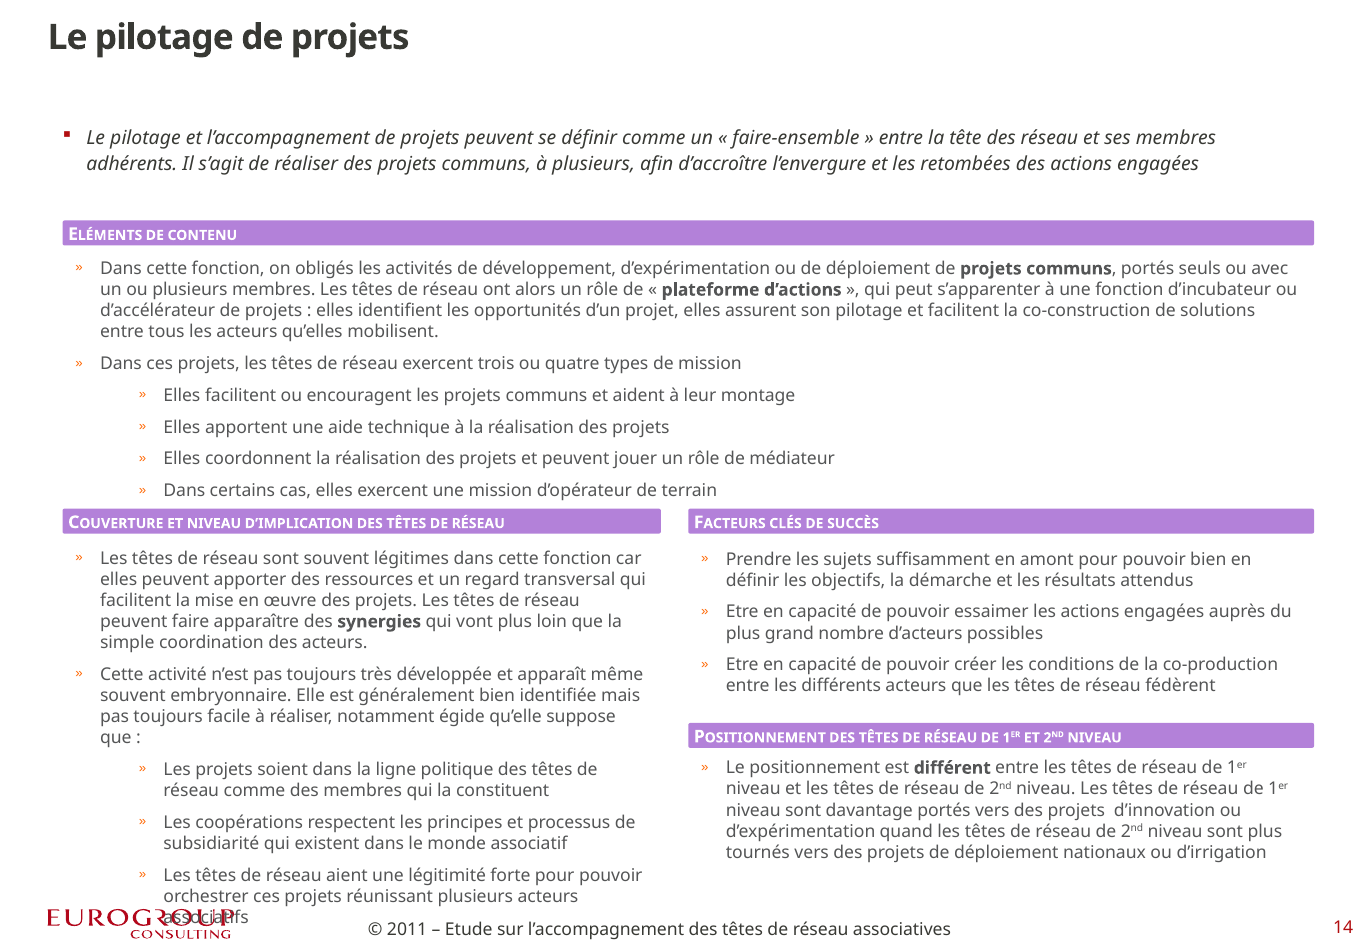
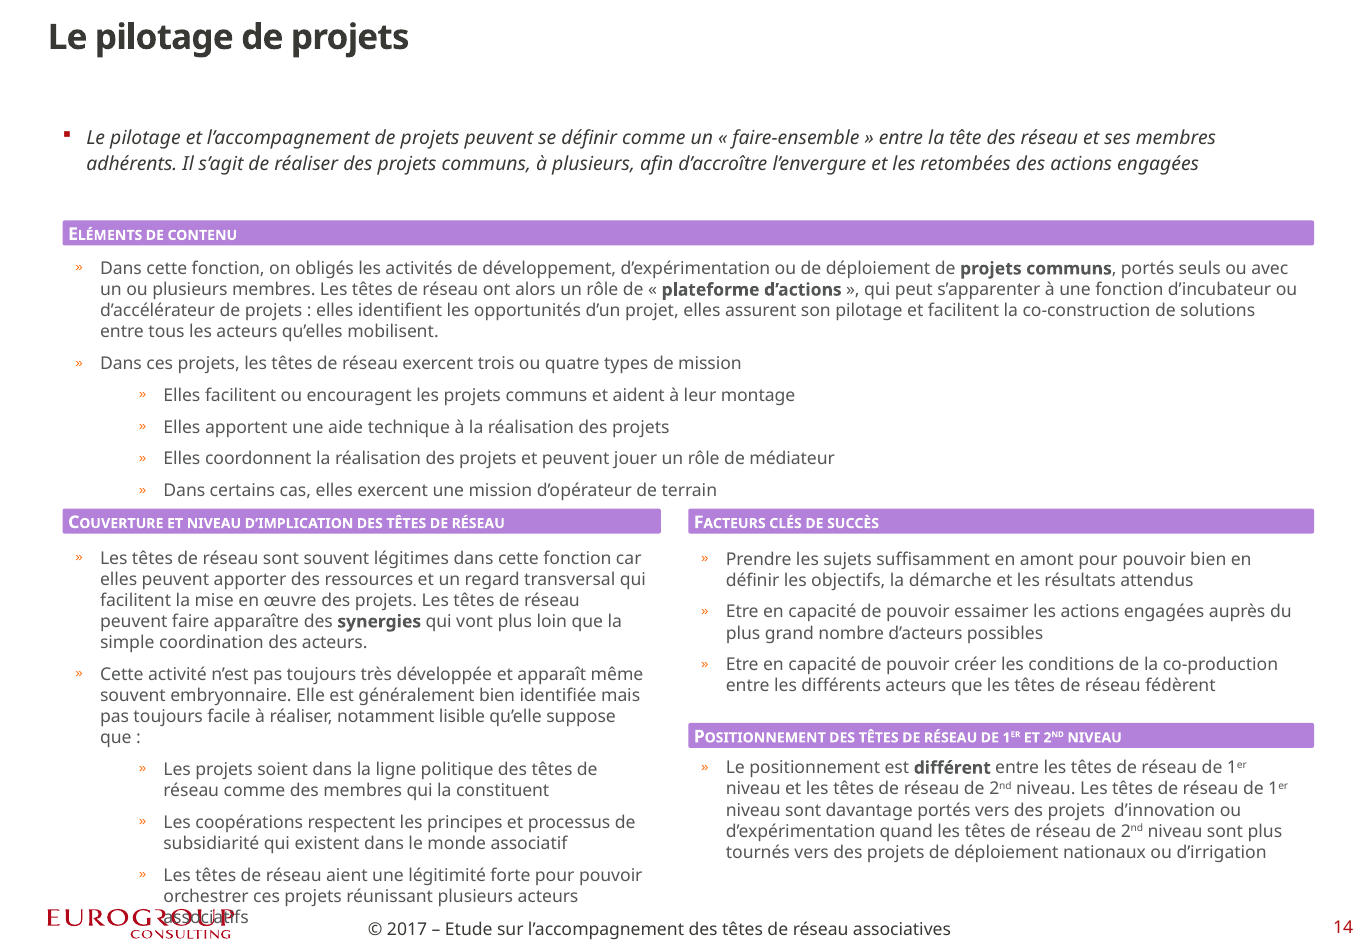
égide: égide -> lisible (462, 717)
2011: 2011 -> 2017 (407, 929)
